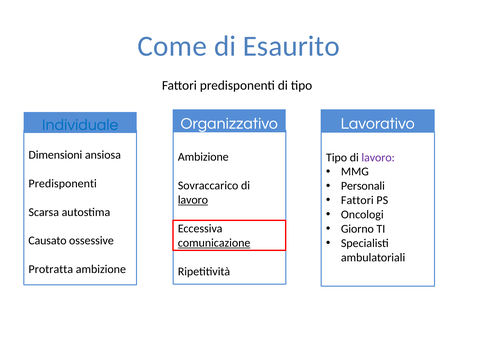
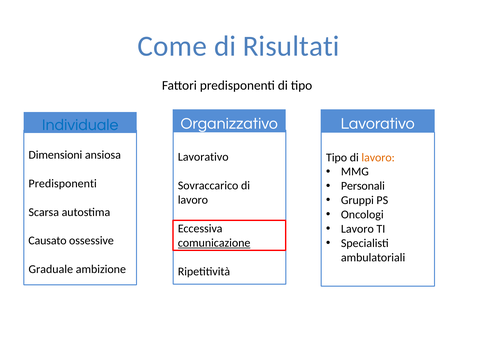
Esaurito: Esaurito -> Risultati (291, 46)
Ambizione: Ambizione -> Lavorativo (203, 157)
lavoro colour: purple -> orange (378, 157)
Fattori: Fattori -> Gruppi (357, 200)
lavoro underline: present -> none (193, 200)
Giorno: Giorno -> Lavoro (357, 229)
Protratta: Protratta -> Graduale (51, 269)
